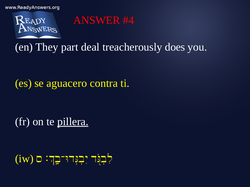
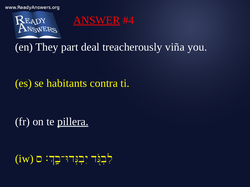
ANSWER underline: none -> present (97, 20)
does: does -> viña (175, 47)
aguacero: aguacero -> habitants (67, 83)
